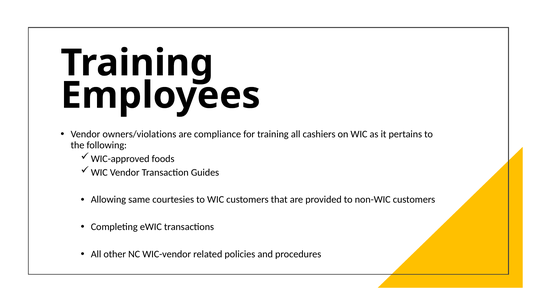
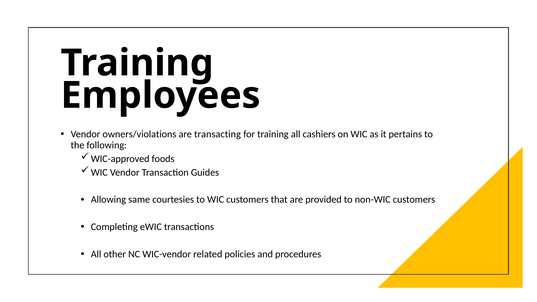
compliance: compliance -> transacting (218, 134)
